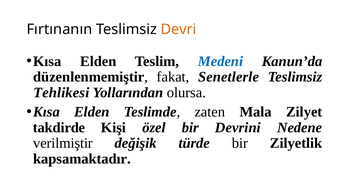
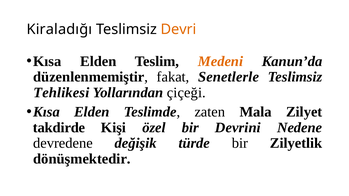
Fırtınanın: Fırtınanın -> Kiraladığı (59, 29)
Medeni colour: blue -> orange (220, 61)
olursa: olursa -> çiçeği (186, 93)
verilmiştir: verilmiştir -> devredene (63, 143)
kapsamaktadır: kapsamaktadır -> dönüşmektedir (82, 159)
